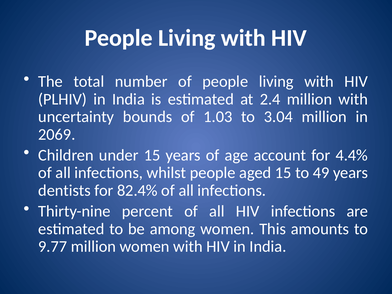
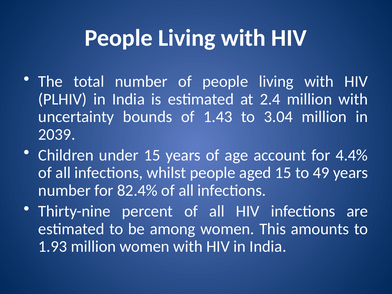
1.03: 1.03 -> 1.43 (218, 117)
2069: 2069 -> 2039 (57, 134)
dentists: dentists -> number (64, 190)
9.77: 9.77 -> 1.93 (53, 247)
